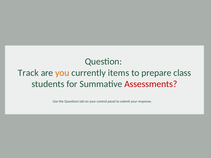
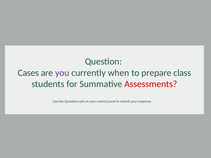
Track: Track -> Cases (28, 73)
you colour: orange -> purple (62, 73)
items: items -> when (119, 73)
